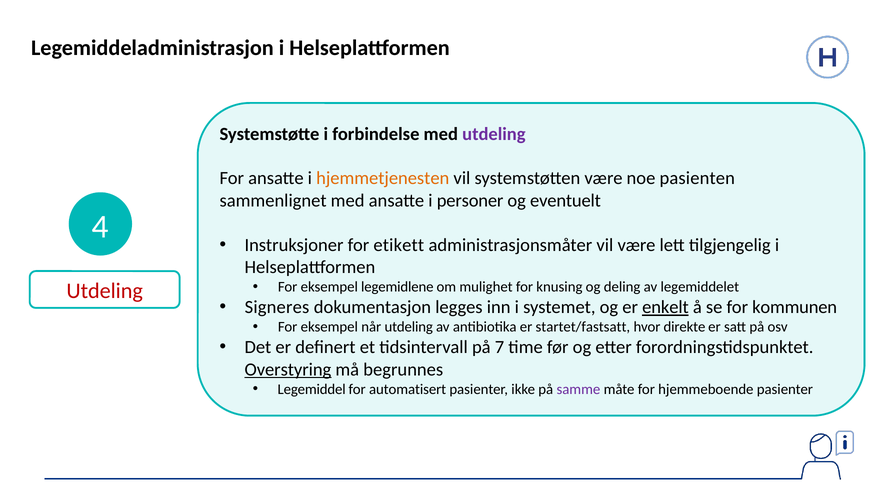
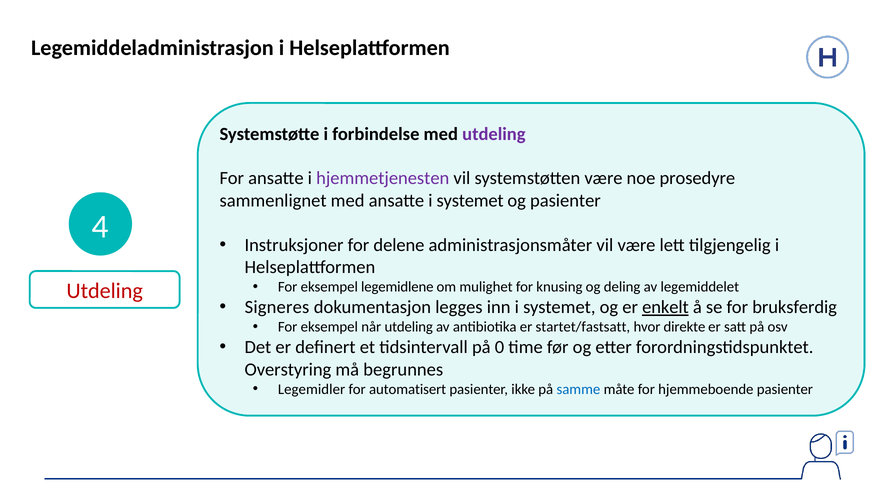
hjemmetjenesten colour: orange -> purple (383, 178)
pasienten: pasienten -> prosedyre (697, 178)
ansatte i personer: personer -> systemet (470, 201)
og eventuelt: eventuelt -> pasienter (565, 201)
etikett: etikett -> delene (399, 245)
kommunen: kommunen -> bruksferdig (795, 307)
7: 7 -> 0 (499, 347)
Overstyring underline: present -> none (288, 370)
Legemiddel: Legemiddel -> Legemidler (312, 389)
samme colour: purple -> blue (578, 389)
